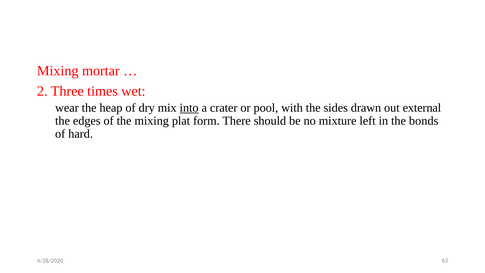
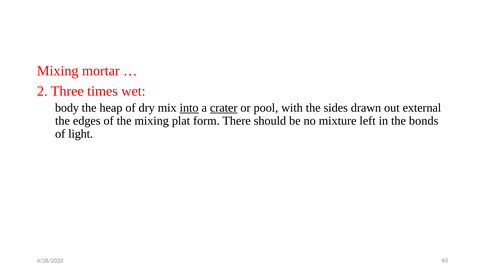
wear: wear -> body (67, 108)
crater underline: none -> present (224, 108)
hard: hard -> light (81, 134)
